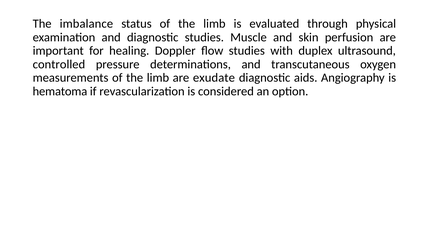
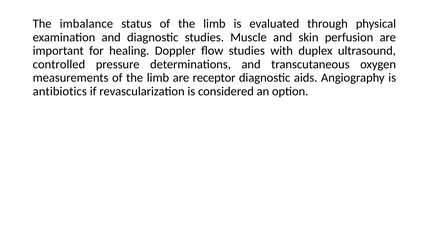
exudate: exudate -> receptor (214, 78)
hematoma: hematoma -> antibiotics (60, 91)
